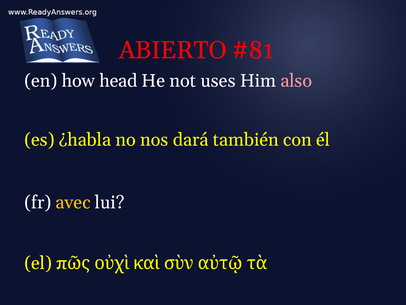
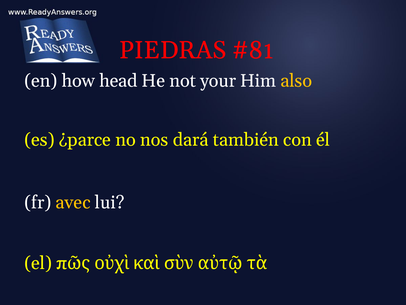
ABIERTO: ABIERTO -> PIEDRAS (173, 50)
uses: uses -> your (218, 81)
also colour: pink -> yellow (296, 81)
¿habla: ¿habla -> ¿parce (85, 140)
